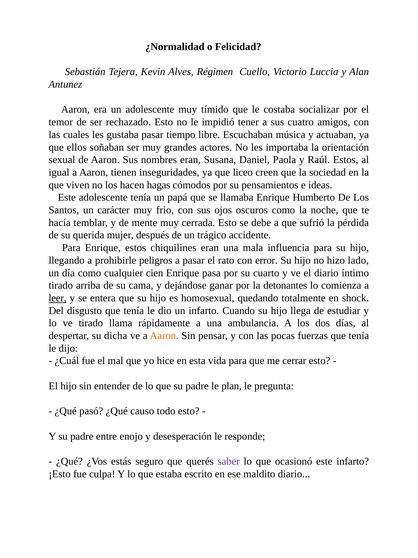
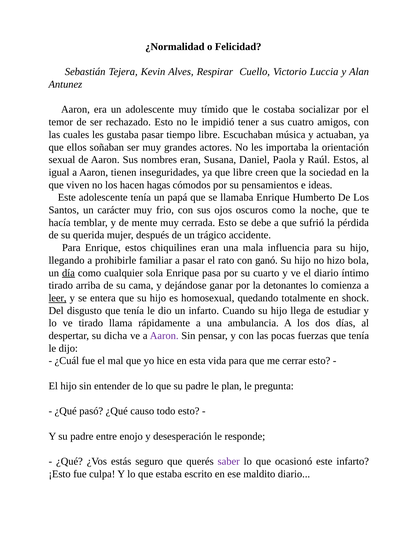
Régimen: Régimen -> Respirar (215, 72)
que liceo: liceo -> libre (243, 172)
peligros: peligros -> familiar (156, 260)
error: error -> ganó (266, 260)
lado: lado -> bola (358, 260)
día underline: none -> present (68, 273)
cien: cien -> sola (155, 273)
Aaron colour: orange -> purple (164, 335)
